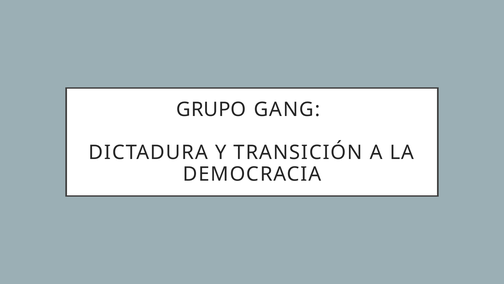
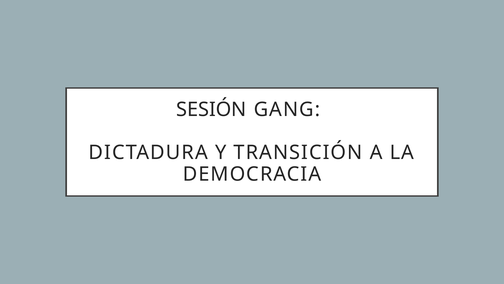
GRUPO: GRUPO -> SESIÓN (211, 109)
